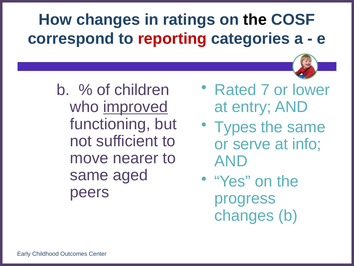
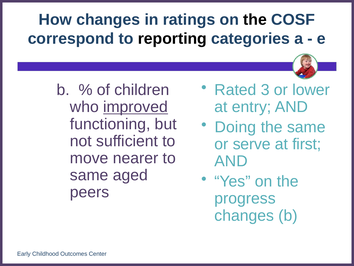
reporting colour: red -> black (172, 39)
7: 7 -> 3 (265, 90)
Types: Types -> Doing (235, 127)
info: info -> first (307, 144)
